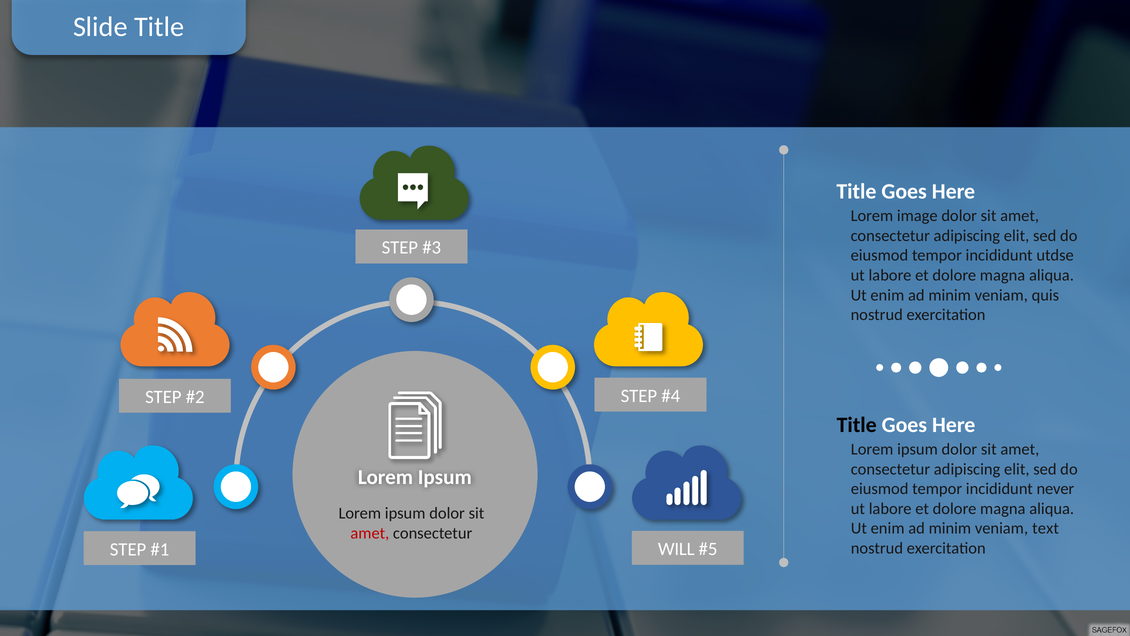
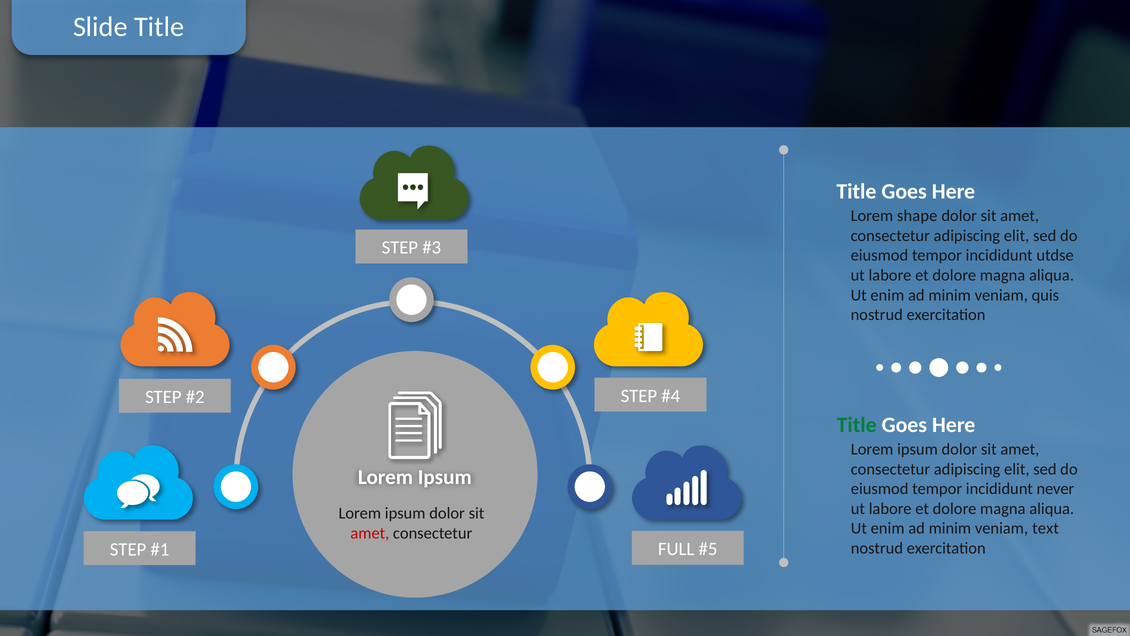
image: image -> shape (917, 216)
Title colour: black -> green (857, 425)
WILL: WILL -> FULL (676, 549)
